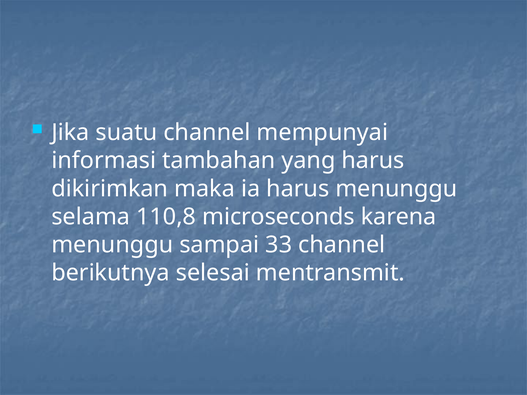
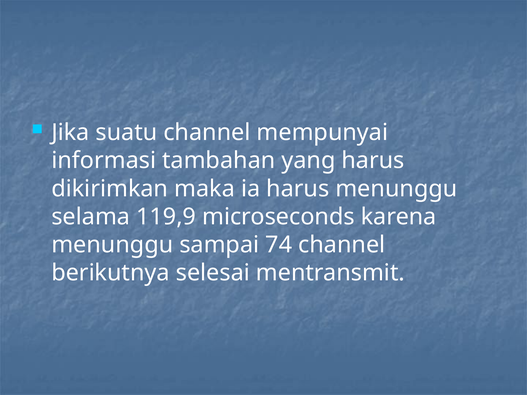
110,8: 110,8 -> 119,9 (166, 217)
33: 33 -> 74 (279, 245)
